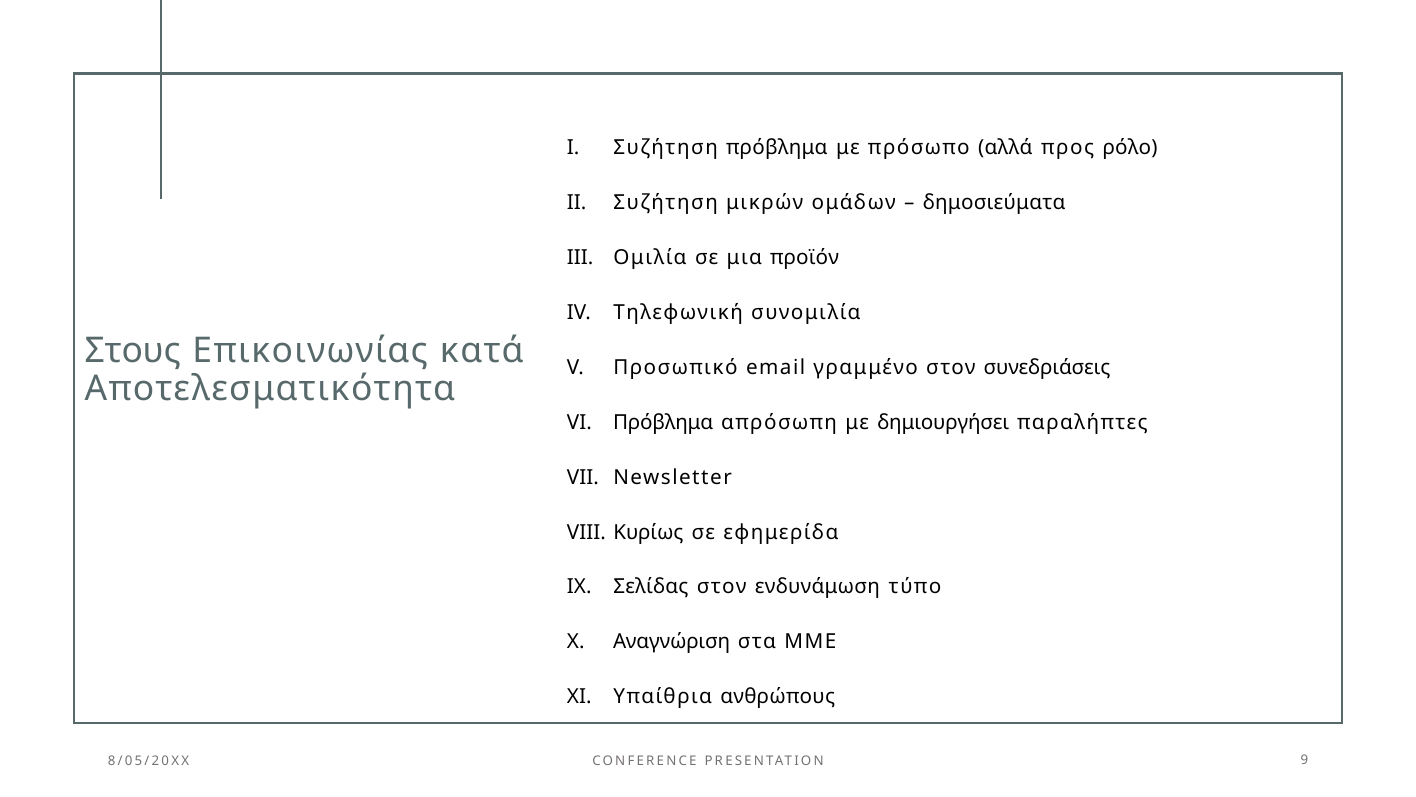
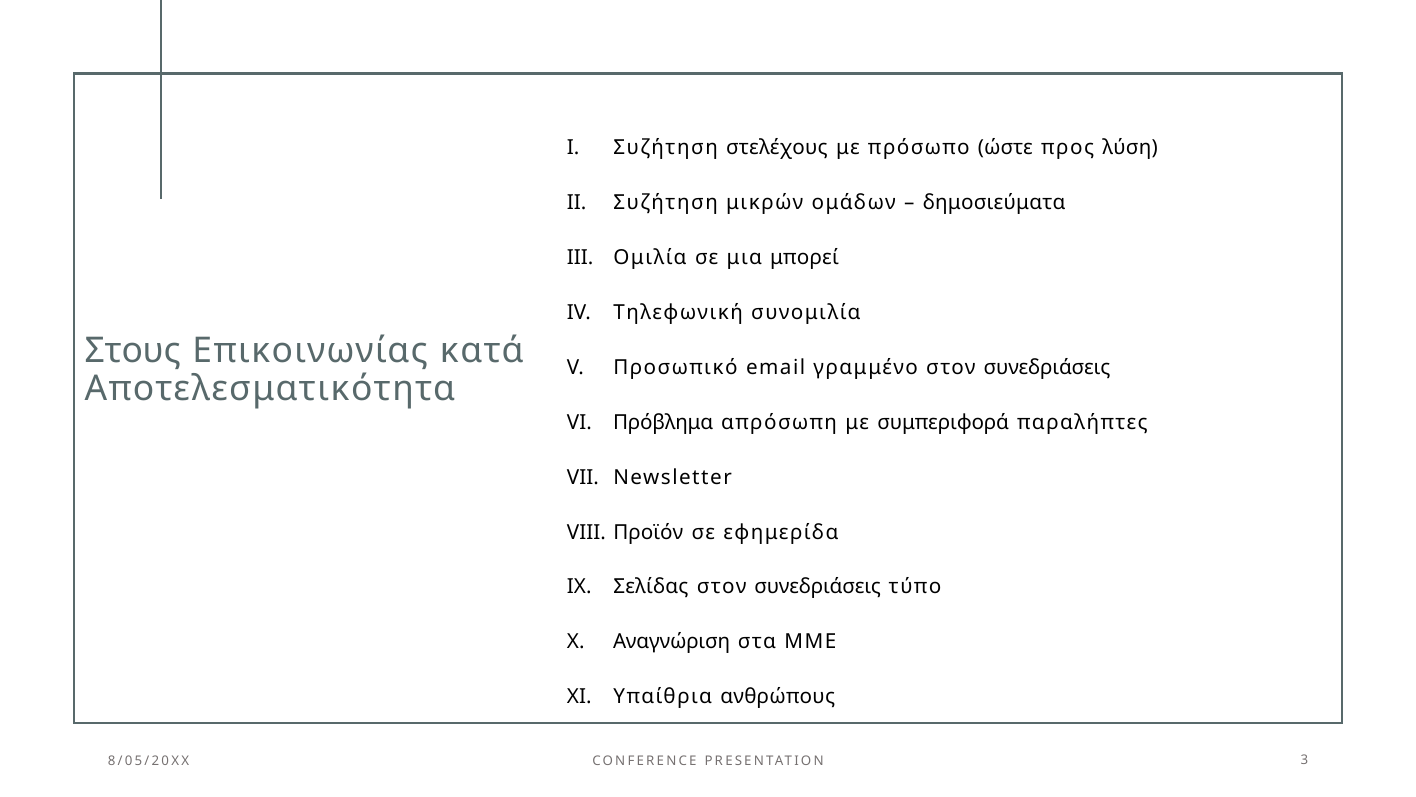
Συζήτηση πρόβλημα: πρόβλημα -> στελέχους (777, 148)
αλλά: αλλά -> ώστε (1005, 148)
ρόλο: ρόλο -> λύση (1130, 148)
προϊόν: προϊόν -> μπορεί (805, 258)
δημιουργήσει: δημιουργήσει -> συμπεριφορά (943, 422)
Κυρίως: Κυρίως -> Προϊόν (648, 532)
ενδυνάμωση: ενδυνάμωση -> συνεδριάσεις (818, 587)
9: 9 -> 3 (1304, 759)
